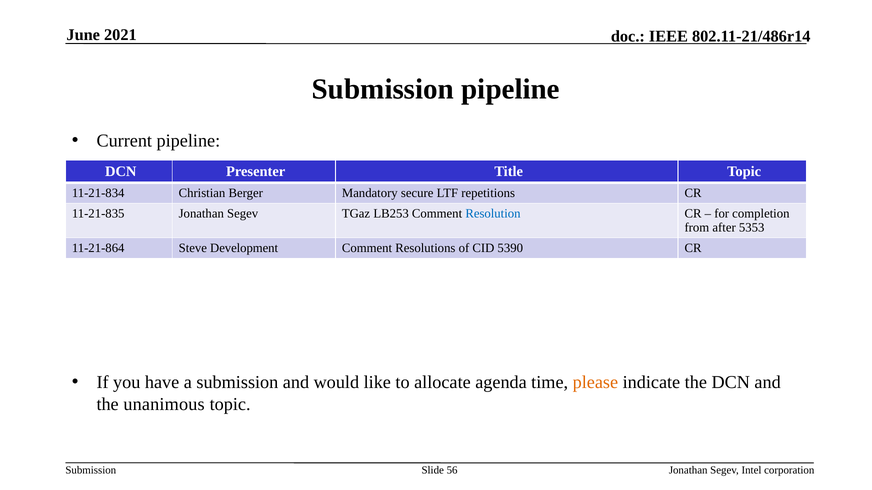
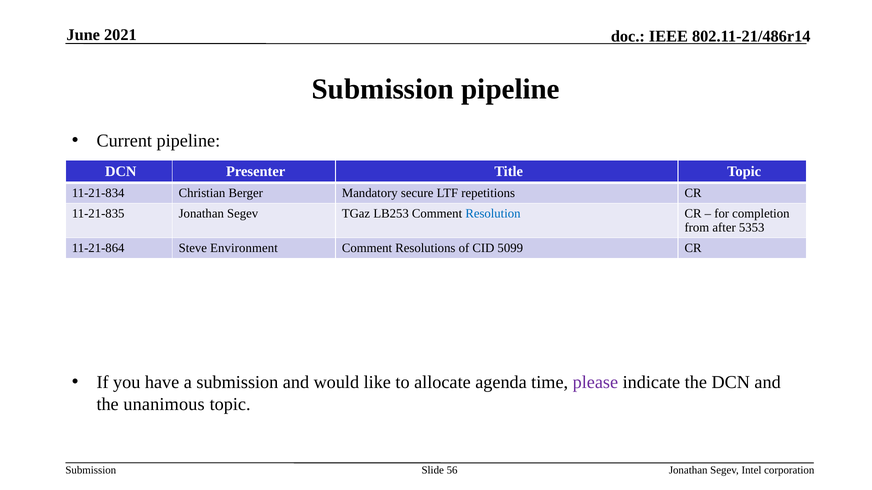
Development: Development -> Environment (244, 248)
5390: 5390 -> 5099 (510, 248)
please colour: orange -> purple (595, 383)
